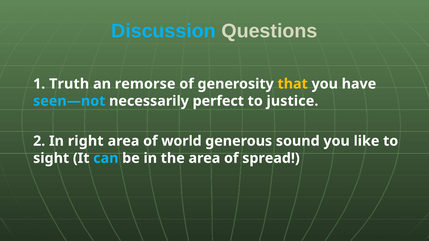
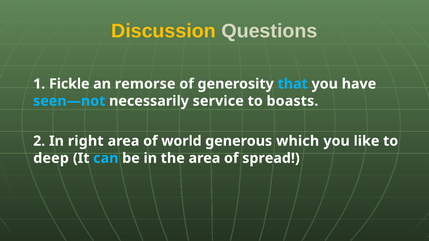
Discussion colour: light blue -> yellow (164, 31)
Truth: Truth -> Fickle (69, 84)
that colour: yellow -> light blue (293, 84)
perfect: perfect -> service (218, 101)
justice: justice -> boasts (292, 101)
sound: sound -> which (298, 141)
sight: sight -> deep (51, 158)
